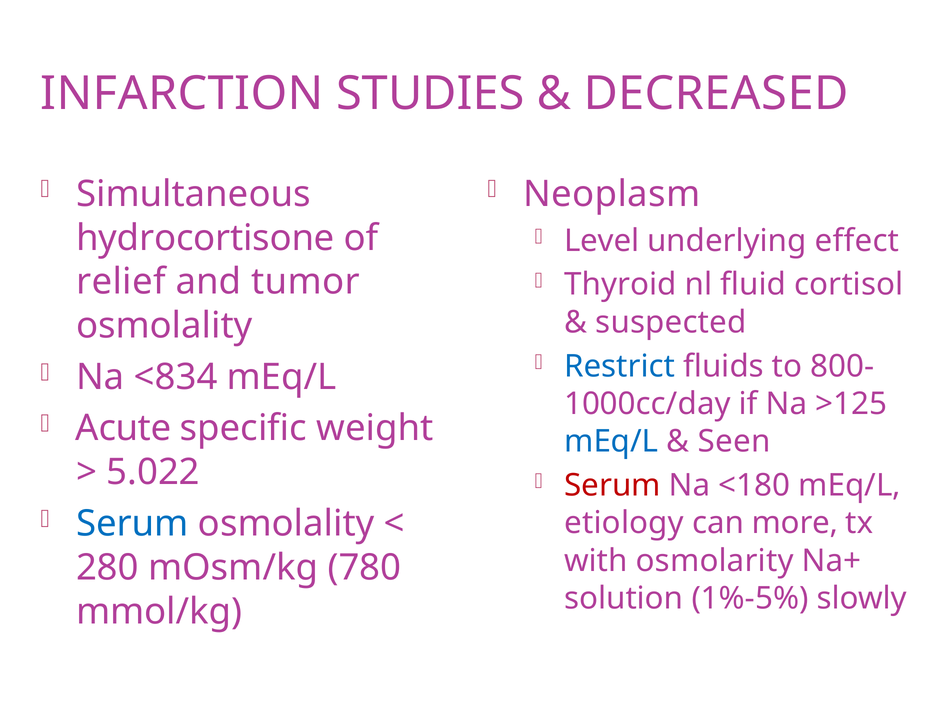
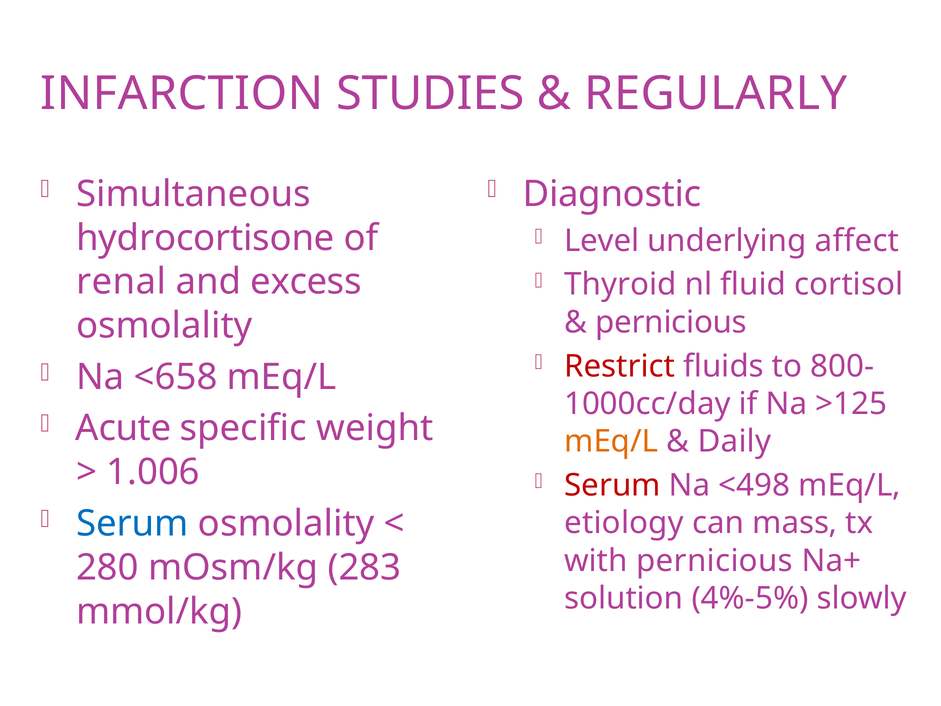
DECREASED: DECREASED -> REGULARLY (716, 94)
Neoplasm: Neoplasm -> Diagnostic (612, 194)
effect: effect -> affect (857, 241)
relief: relief -> renal (121, 282)
tumor: tumor -> excess (306, 282)
suspected: suspected -> pernicious (671, 322)
Restrict colour: blue -> red (620, 366)
<834: <834 -> <658 (176, 377)
mEq/L colour: blue -> orange (611, 441)
Seen: Seen -> Daily (734, 441)
5.022: 5.022 -> 1.006 (153, 472)
<180: <180 -> <498 (754, 485)
more: more -> mass (795, 523)
with osmolarity: osmolarity -> pernicious (715, 561)
780: 780 -> 283 (364, 567)
1%-5%: 1%-5% -> 4%-5% (750, 598)
